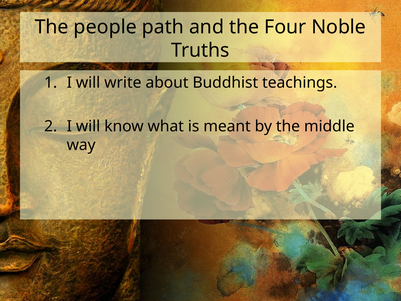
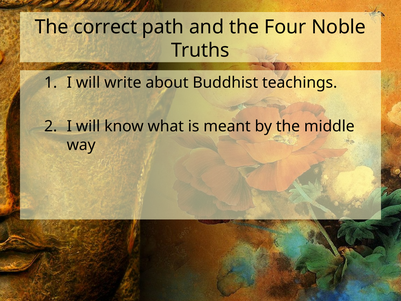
people: people -> correct (105, 27)
